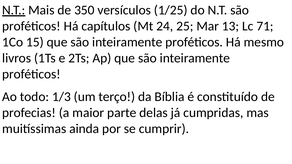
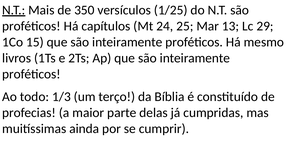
71: 71 -> 29 (265, 26)
